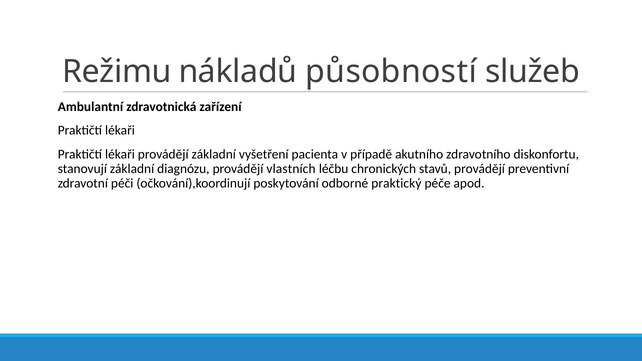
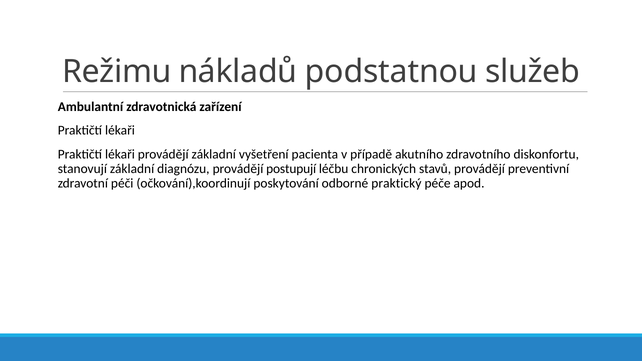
působností: působností -> podstatnou (391, 72)
vlastních: vlastních -> postupují (291, 169)
